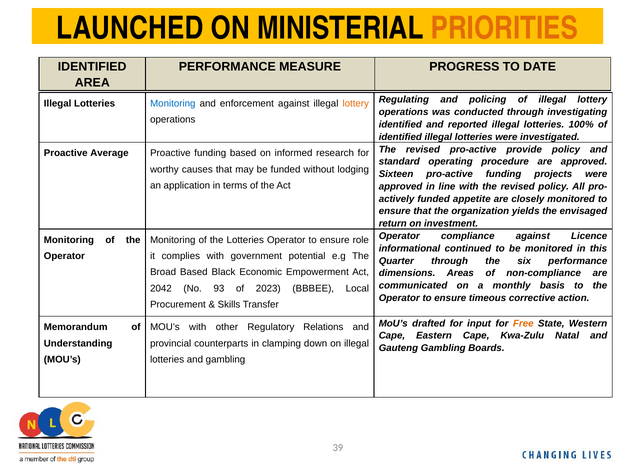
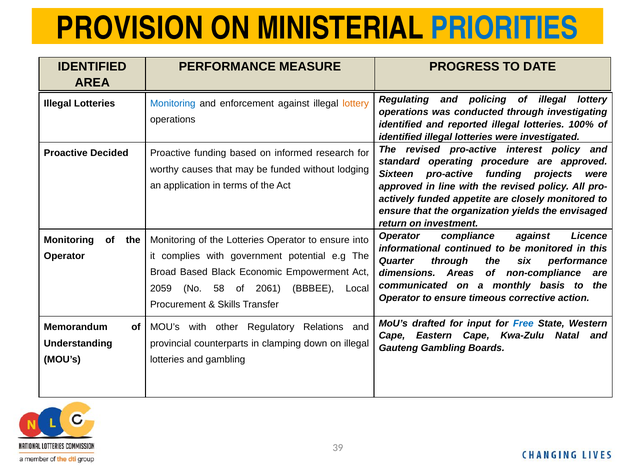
LAUNCHED: LAUNCHED -> PROVISION (130, 28)
PRIORITIES colour: orange -> blue (504, 28)
provide: provide -> interest (524, 149)
Average: Average -> Decided (109, 153)
role: role -> into (361, 240)
2042: 2042 -> 2059 (161, 289)
93: 93 -> 58 (219, 289)
2023: 2023 -> 2061 (268, 289)
Free colour: orange -> blue (523, 324)
